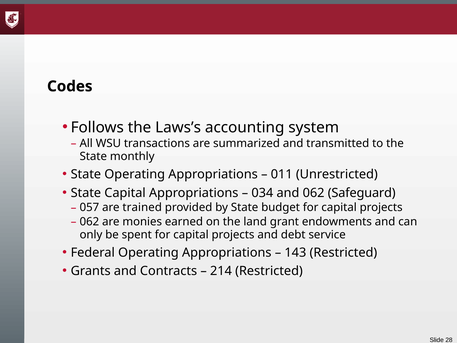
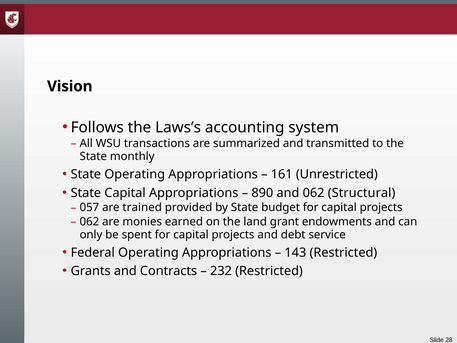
Codes: Codes -> Vision (70, 86)
011: 011 -> 161 (282, 174)
034: 034 -> 890 (262, 193)
Safeguard: Safeguard -> Structural (362, 193)
214: 214 -> 232 (221, 271)
